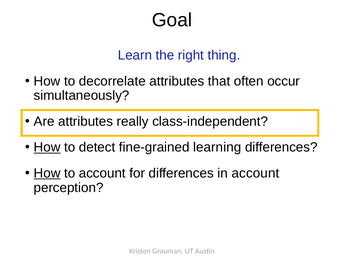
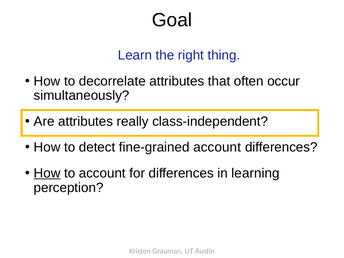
How underline: present -> none (47, 147)
fine-grained learning: learning -> account (217, 147)
in account: account -> learning (256, 173)
